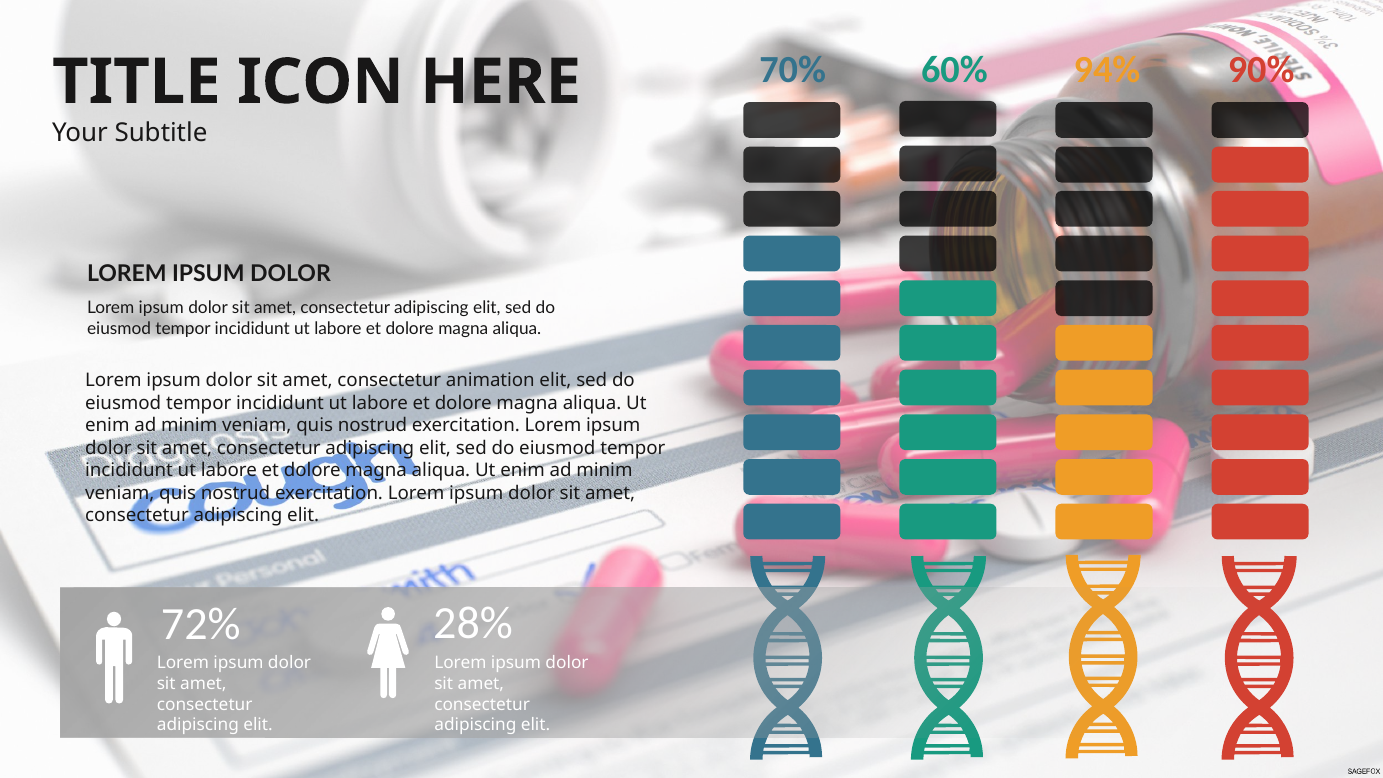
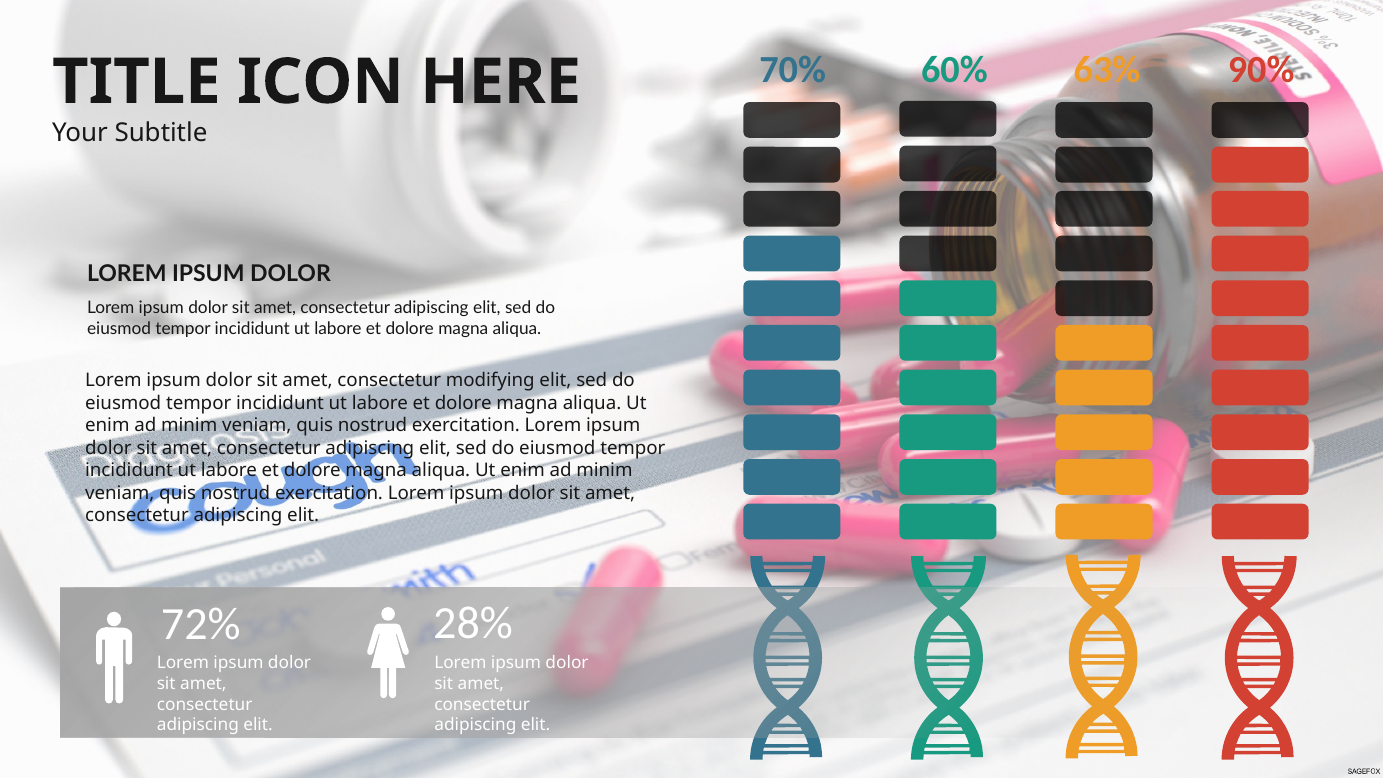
94%: 94% -> 63% (1107, 69)
animation: animation -> modifying (490, 380)
